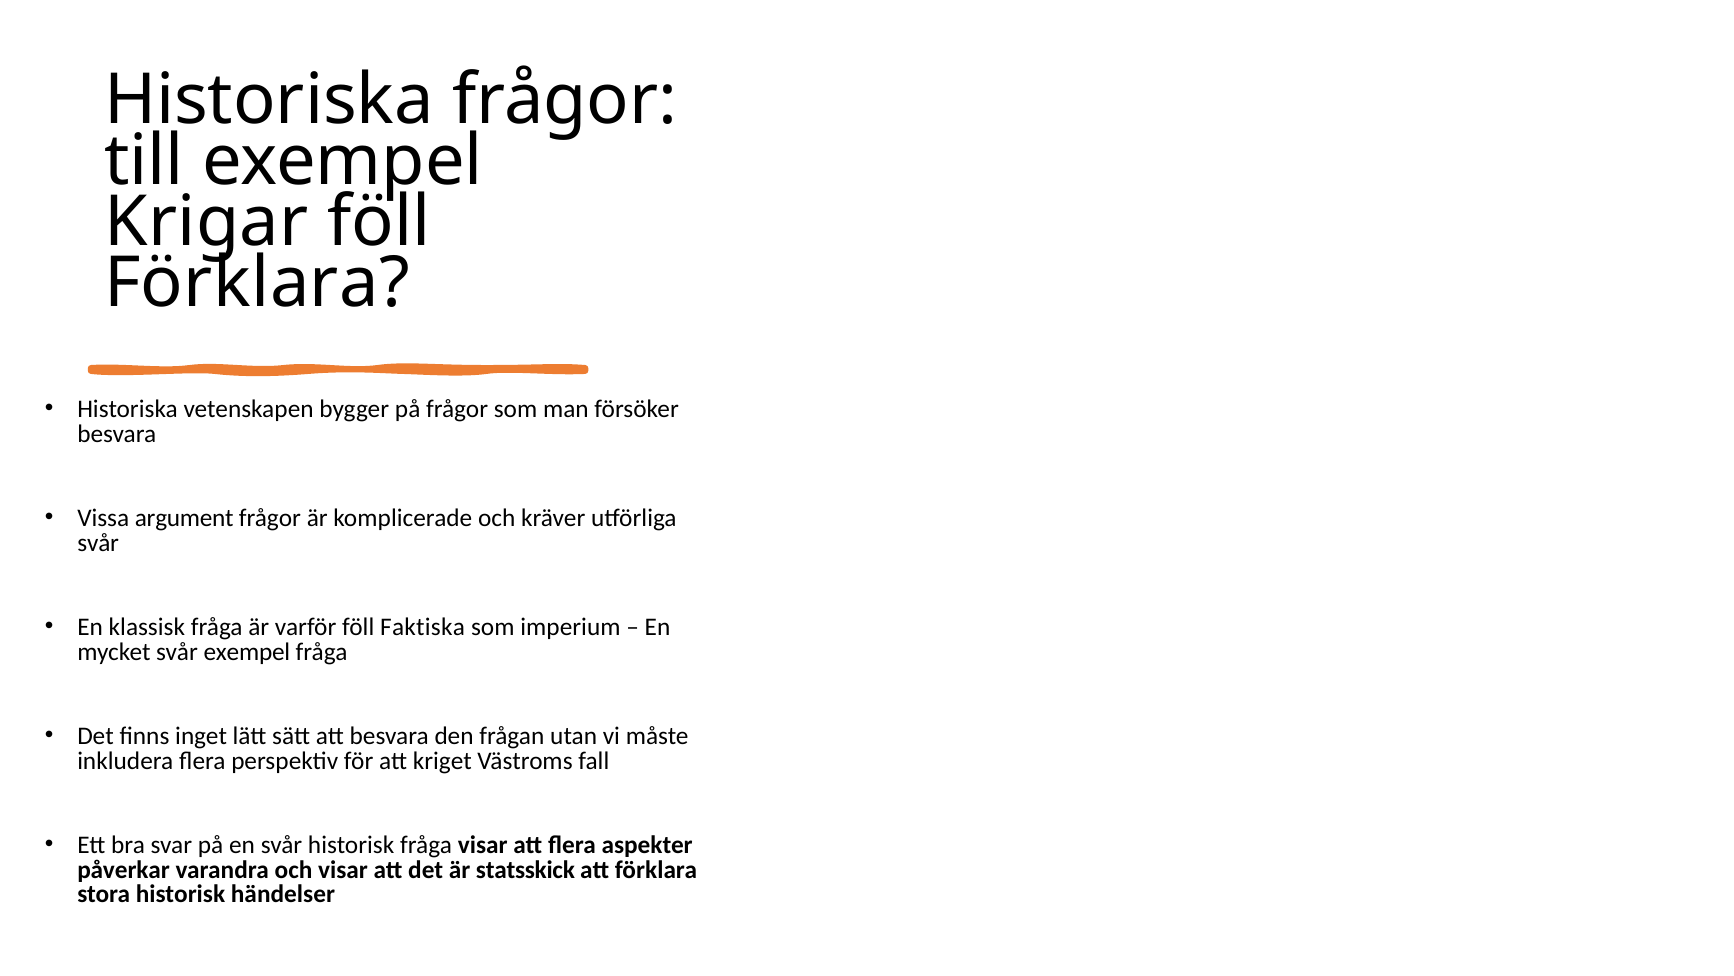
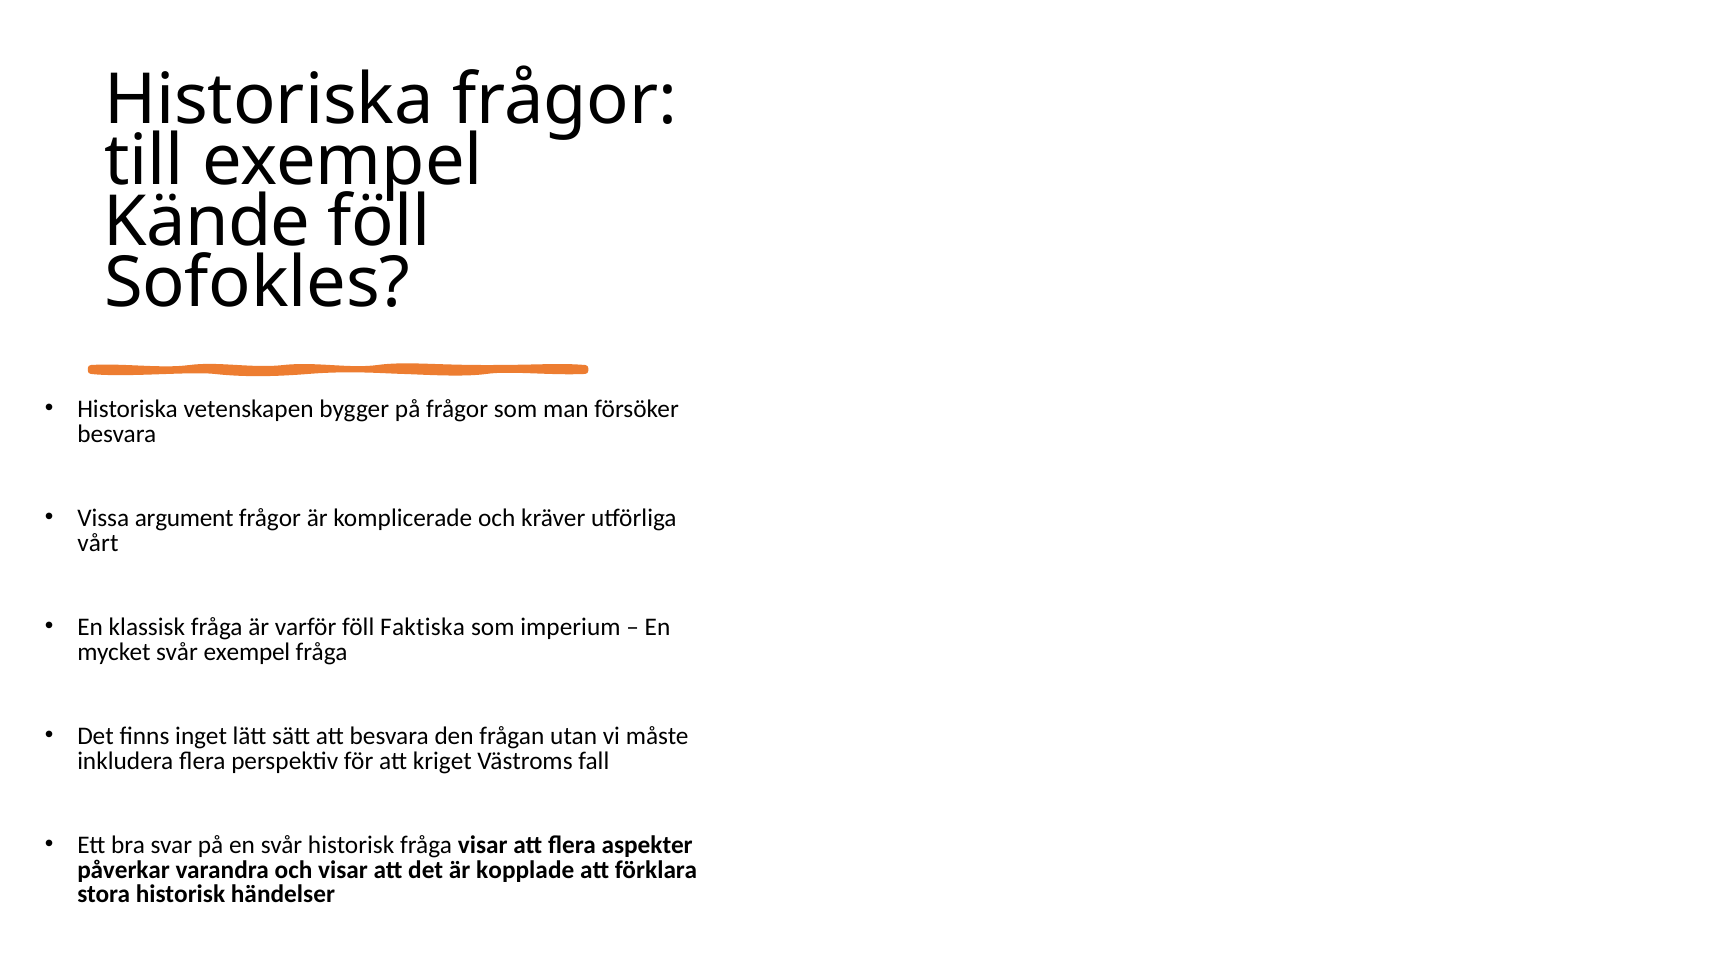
Krigar: Krigar -> Kände (207, 222)
Förklara: Förklara -> Sofokles (257, 283)
svår: svår -> vårt (98, 543)
statsskick: statsskick -> kopplade (525, 869)
